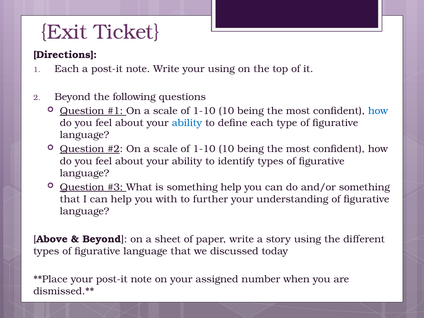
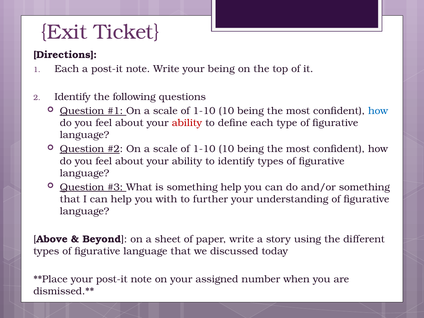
your using: using -> being (221, 69)
2 Beyond: Beyond -> Identify (73, 97)
ability colour: blue -> red (187, 123)
